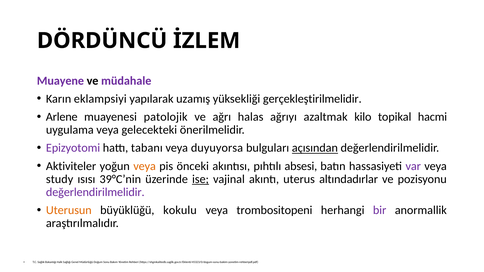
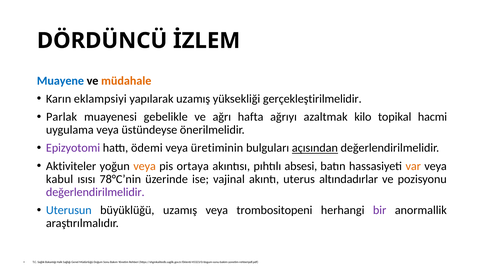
Muayene colour: purple -> blue (60, 81)
müdahale colour: purple -> orange (126, 81)
Arlene: Arlene -> Parlak (62, 117)
patolojik: patolojik -> gebelikle (166, 117)
halas: halas -> hafta (251, 117)
gelecekteki: gelecekteki -> üstündeyse (149, 130)
tabanı: tabanı -> ödemi (147, 148)
duyuyorsa: duyuyorsa -> üretiminin (217, 148)
önceki: önceki -> ortaya (193, 166)
var colour: purple -> orange (413, 166)
study: study -> kabul (60, 179)
39°C’nin: 39°C’nin -> 78°C’nin (120, 179)
ise underline: present -> none (201, 179)
Uterusun colour: orange -> blue (69, 210)
büyüklüğü kokulu: kokulu -> uzamış (180, 210)
